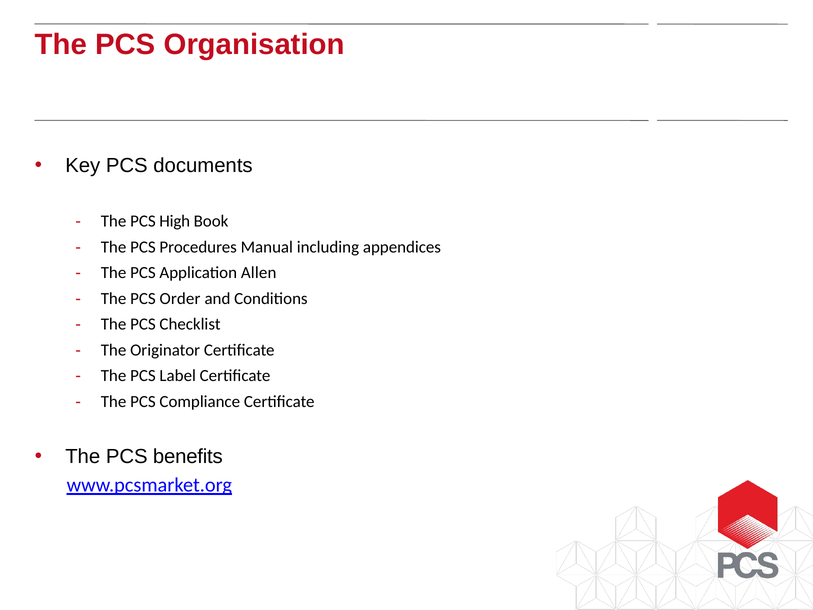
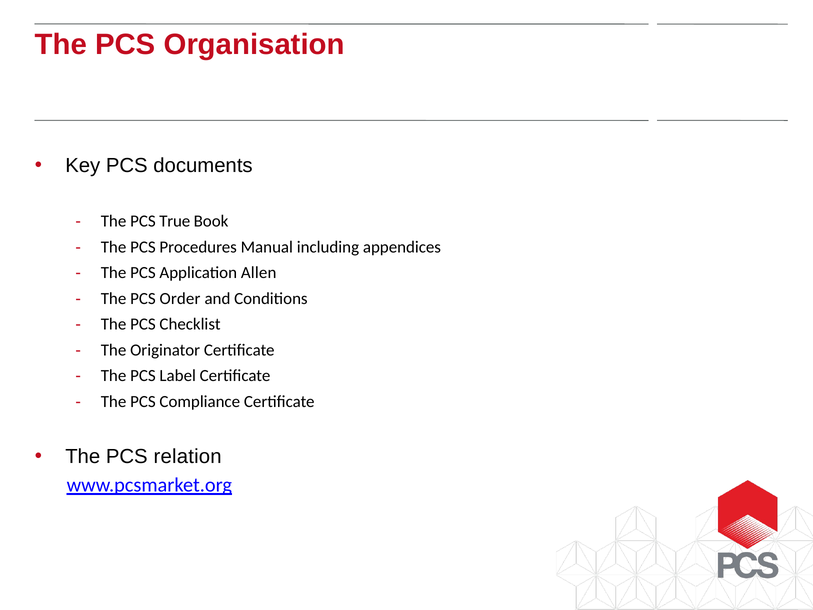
High: High -> True (175, 221)
benefits: benefits -> relation (188, 457)
